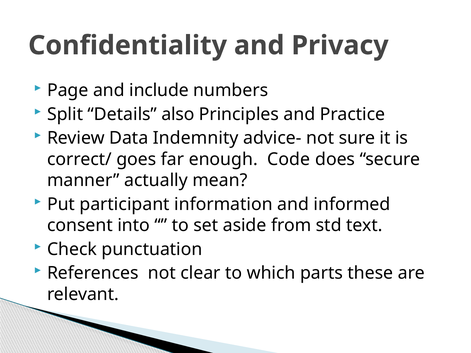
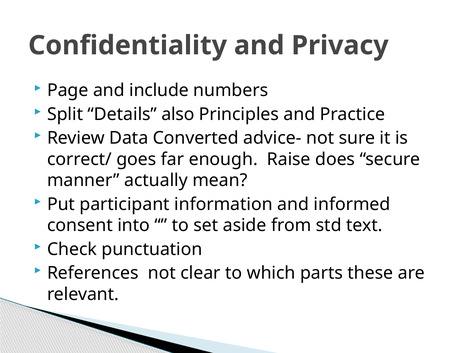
Indemnity: Indemnity -> Converted (196, 138)
Code: Code -> Raise (289, 159)
